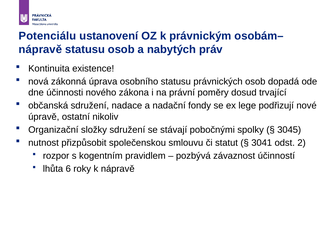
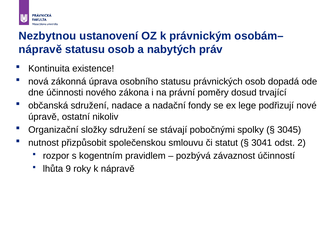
Potenciálu: Potenciálu -> Nezbytnou (47, 36)
6: 6 -> 9 (68, 169)
